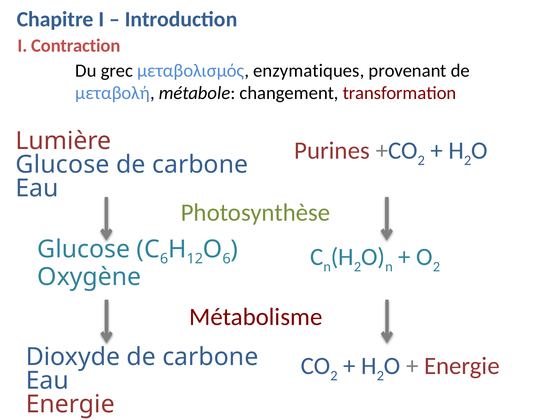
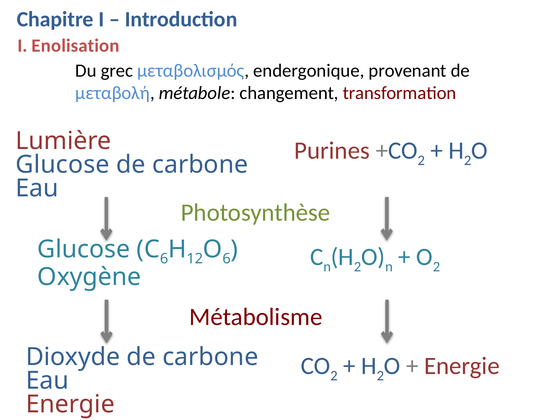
Contraction: Contraction -> Enolisation (76, 46)
enzymatiques: enzymatiques -> endergonique (309, 71)
